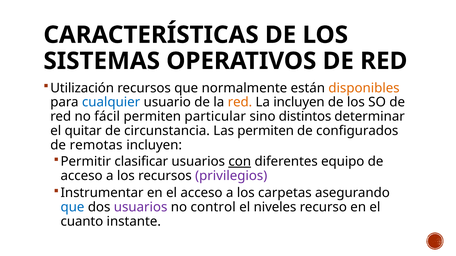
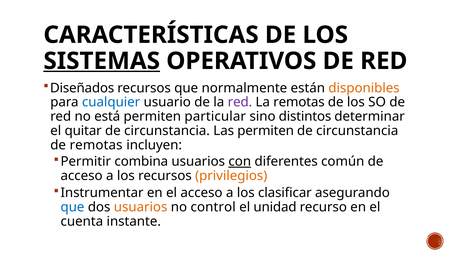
SISTEMAS underline: none -> present (102, 61)
Utilización: Utilización -> Diseñados (82, 88)
red colour: orange -> purple (240, 102)
La incluyen: incluyen -> remotas (299, 102)
fácil: fácil -> está (107, 117)
configurados: configurados -> circunstancia (357, 131)
clasificar: clasificar -> combina (141, 162)
equipo: equipo -> común (343, 162)
privilegios colour: purple -> orange (231, 176)
carpetas: carpetas -> clasificar (285, 193)
usuarios colour: purple -> orange (141, 208)
niveles: niveles -> unidad (275, 208)
cuanto: cuanto -> cuenta (82, 222)
